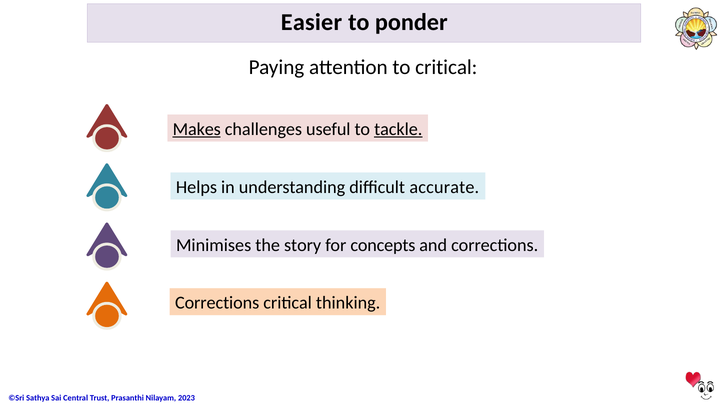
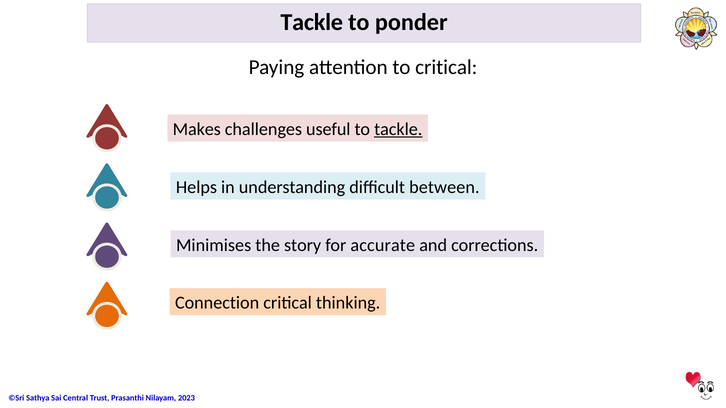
Easier: Easier -> Tackle (312, 23)
Makes underline: present -> none (197, 129)
accurate: accurate -> between (444, 187)
concepts: concepts -> accurate (383, 245)
Corrections: Corrections -> Connection (217, 303)
